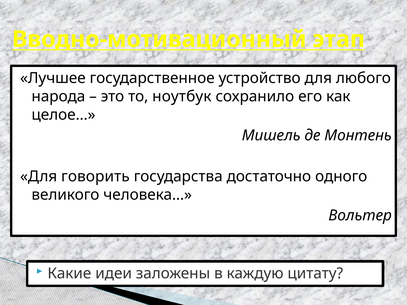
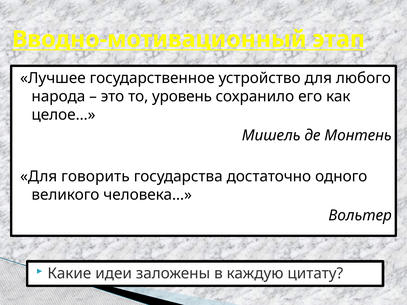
ноутбук: ноутбук -> уровень (182, 97)
